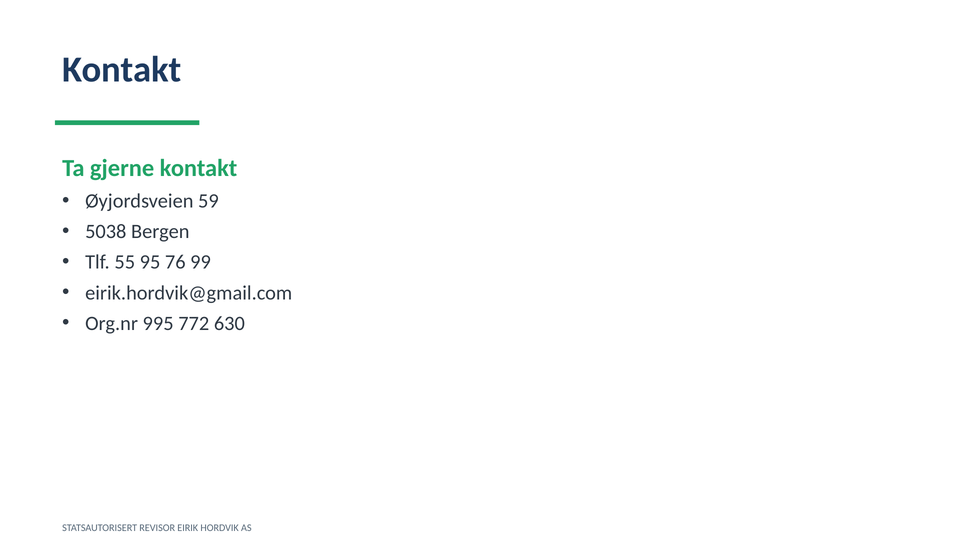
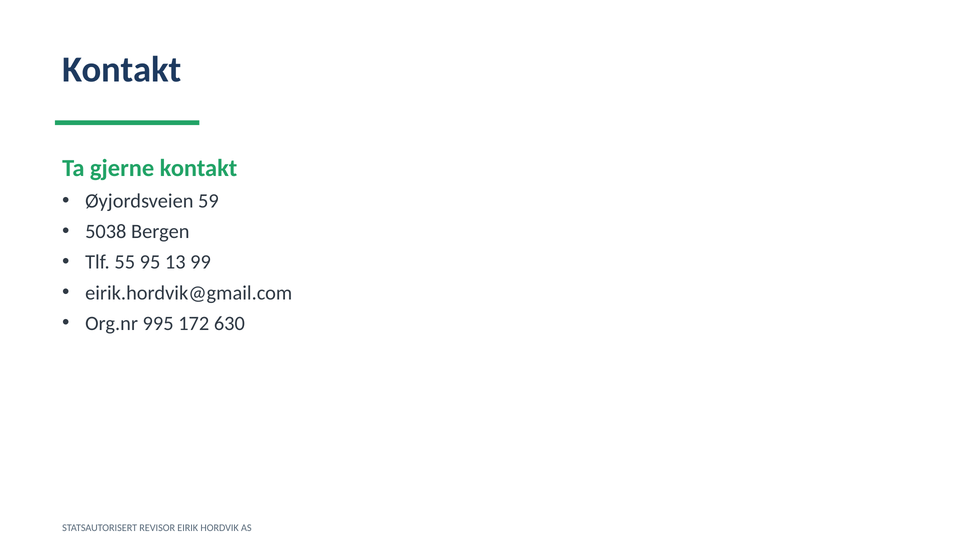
76: 76 -> 13 (175, 262)
772: 772 -> 172 (194, 323)
